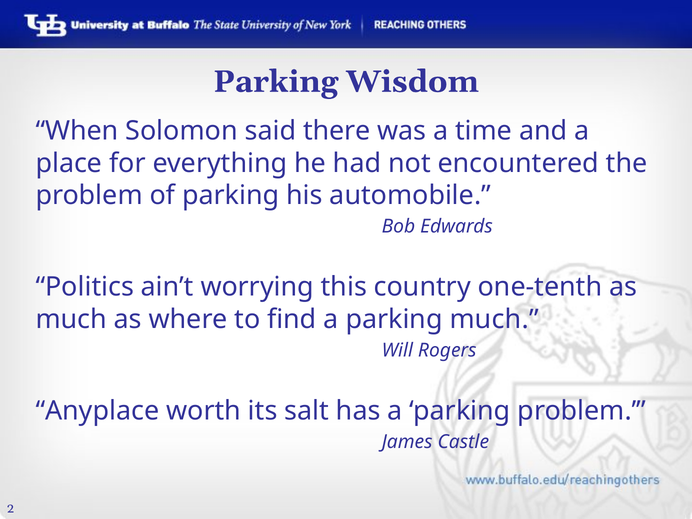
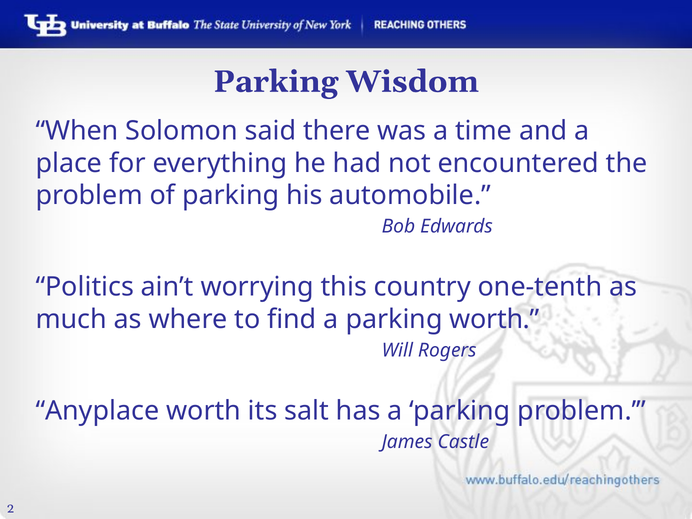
parking much: much -> worth (494, 319)
